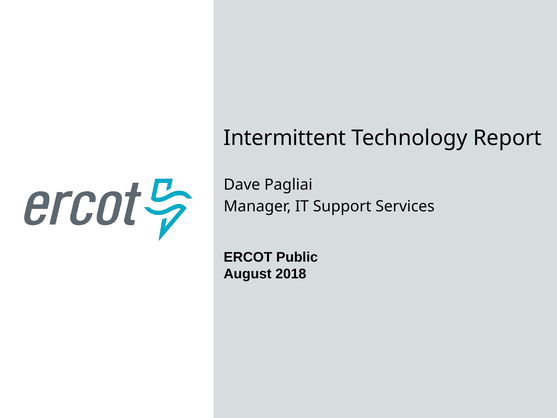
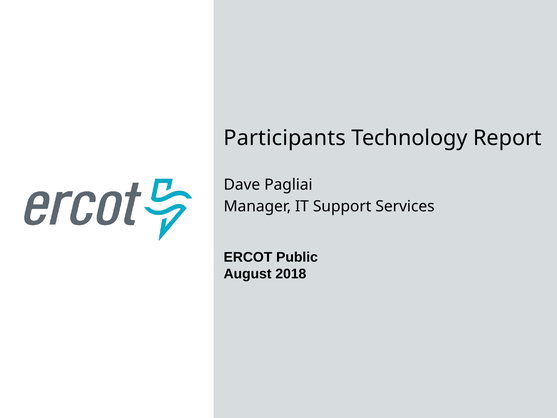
Intermittent: Intermittent -> Participants (285, 138)
